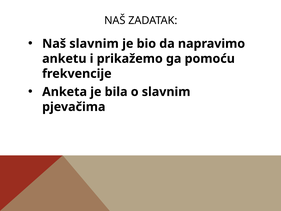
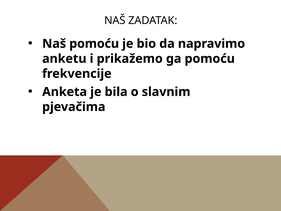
Naš slavnim: slavnim -> pomoću (94, 44)
